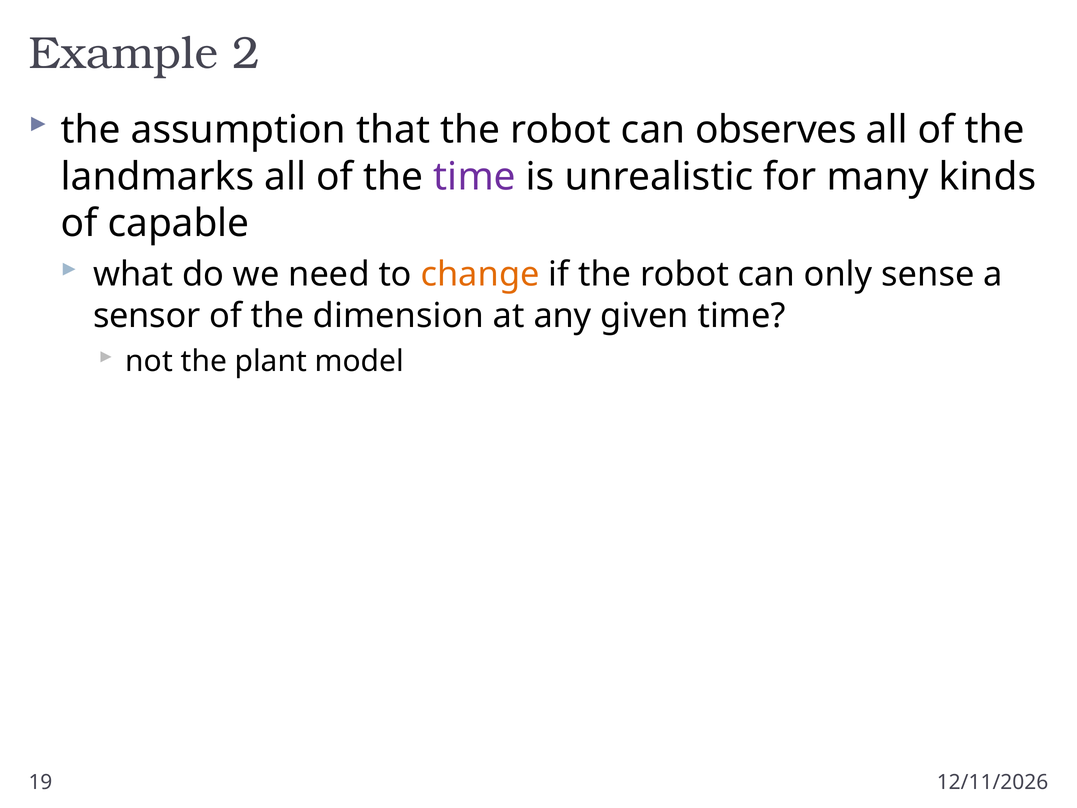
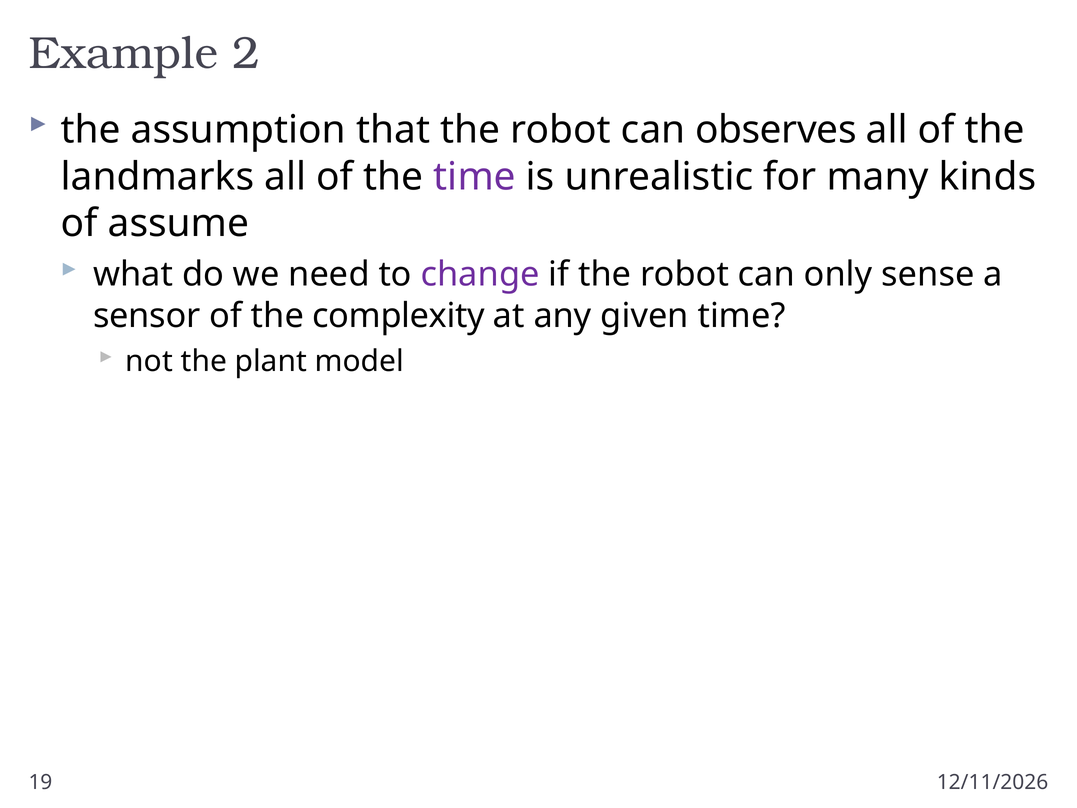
capable: capable -> assume (179, 223)
change colour: orange -> purple (480, 274)
dimension: dimension -> complexity (399, 316)
